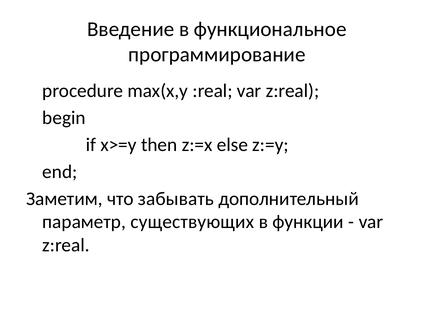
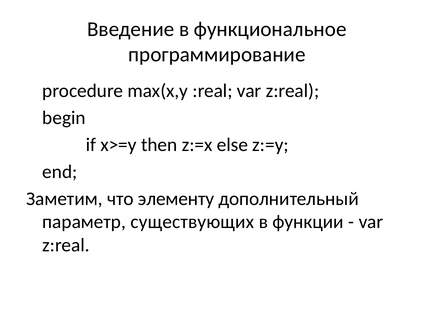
забывать: забывать -> элементу (176, 199)
